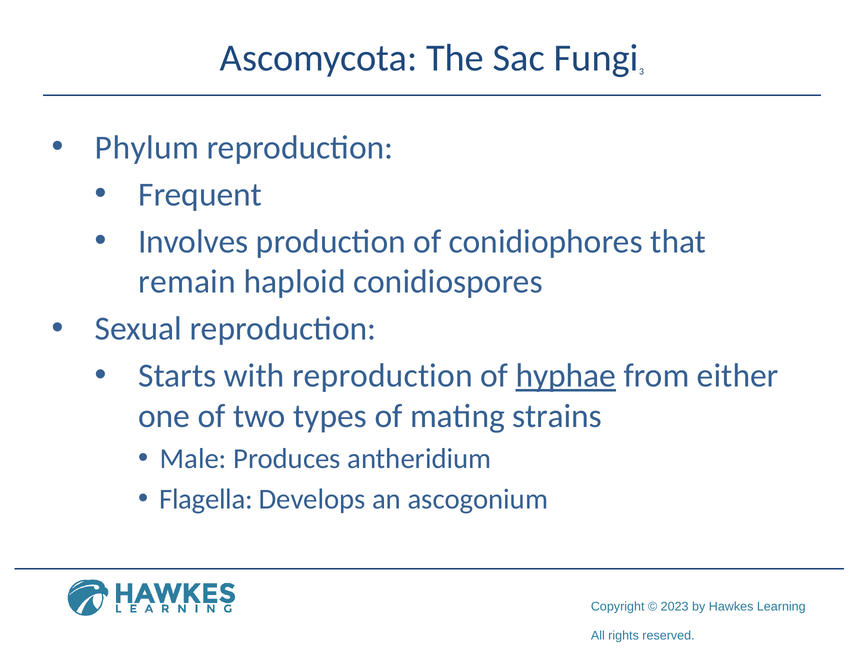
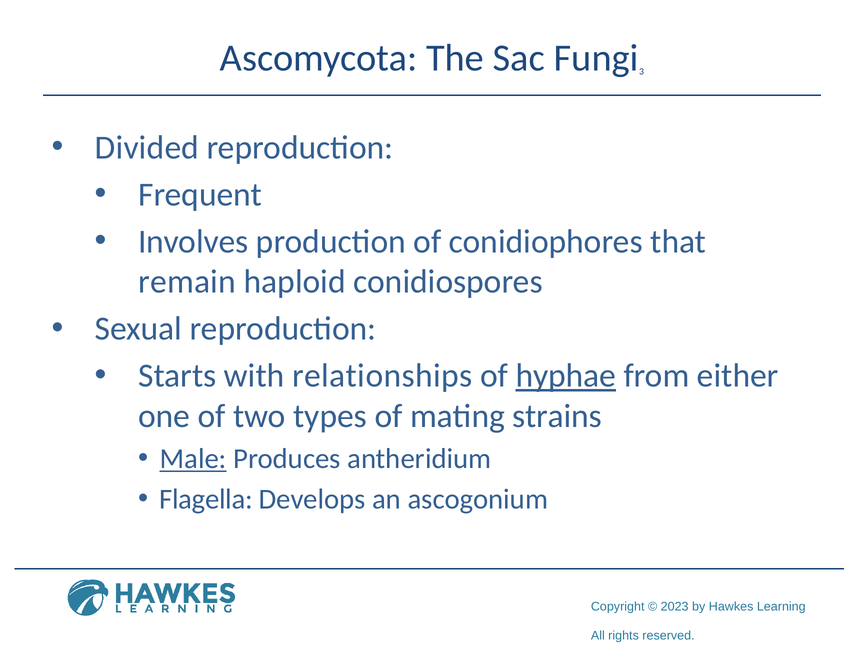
Phylum: Phylum -> Divided (147, 148)
with reproduction: reproduction -> relationships (382, 376)
Male underline: none -> present (193, 459)
